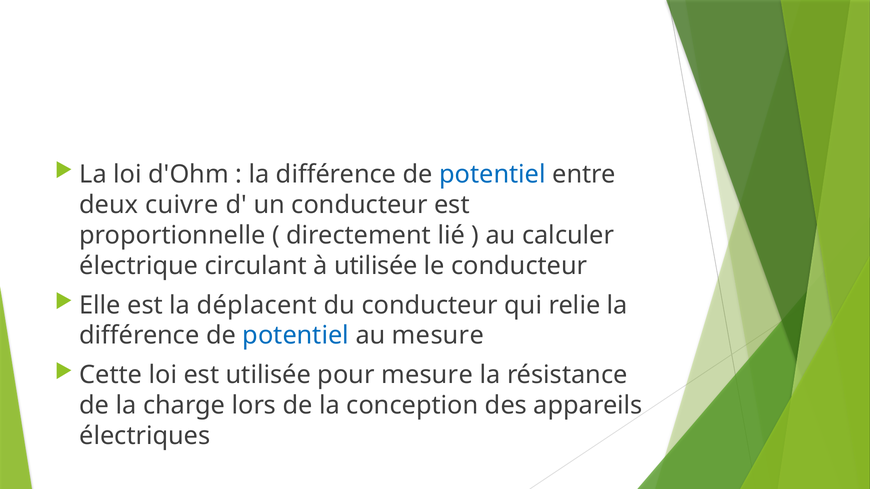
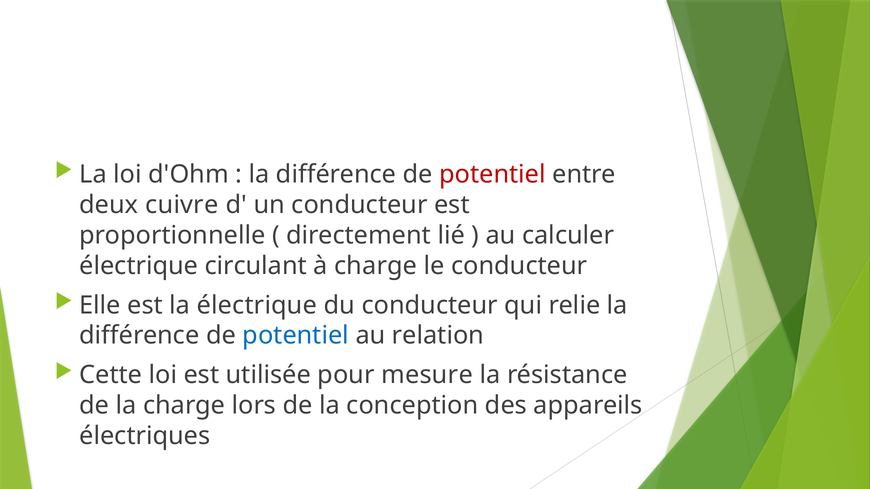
potentiel colour: blue -> red (492, 174)
à utilisée: utilisée -> charge (376, 266)
la déplacent: déplacent -> électrique (257, 305)
au mesure: mesure -> relation (438, 336)
